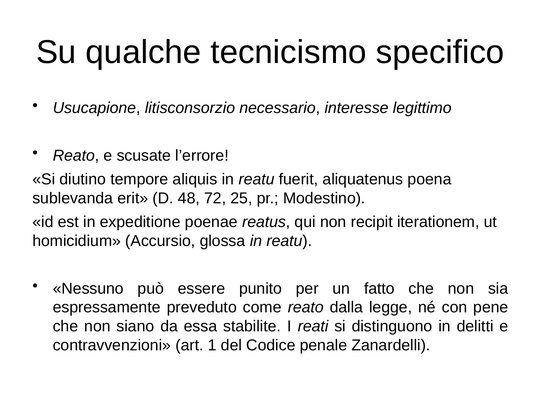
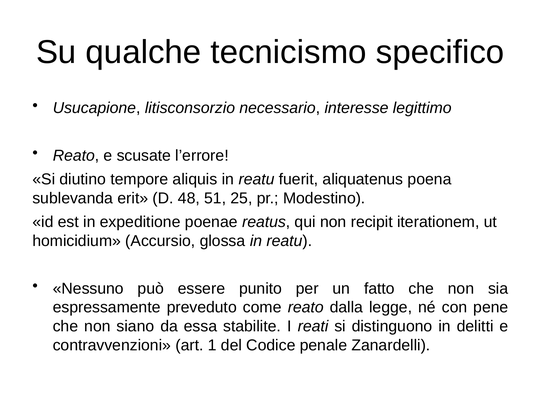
72: 72 -> 51 (215, 198)
